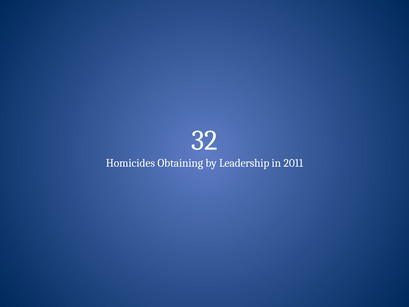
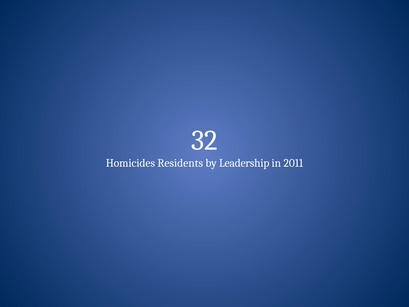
Obtaining: Obtaining -> Residents (180, 163)
